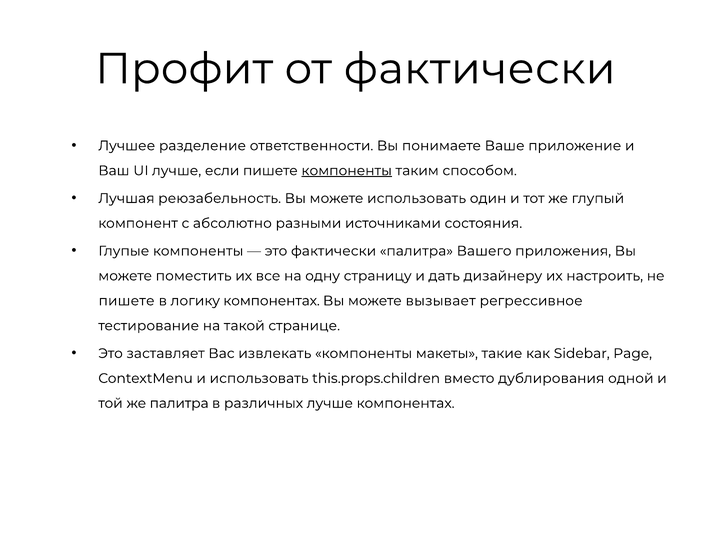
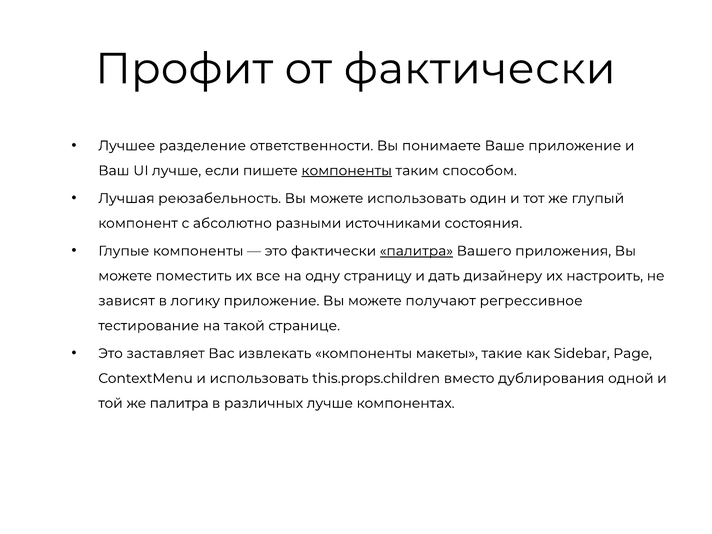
палитра underline: none -> present (416, 251)
пишете: пишете -> зависят (127, 301)
логику компонентах: компонентах -> приложение (271, 301)
вызывает: вызывает -> получают (441, 301)
